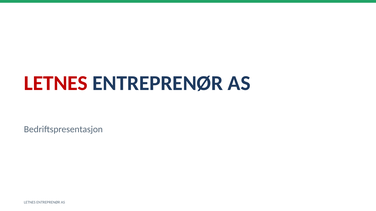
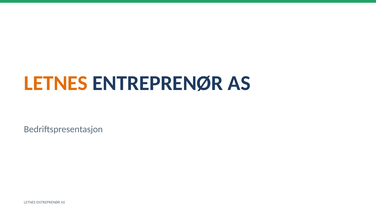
LETNES colour: red -> orange (56, 83)
